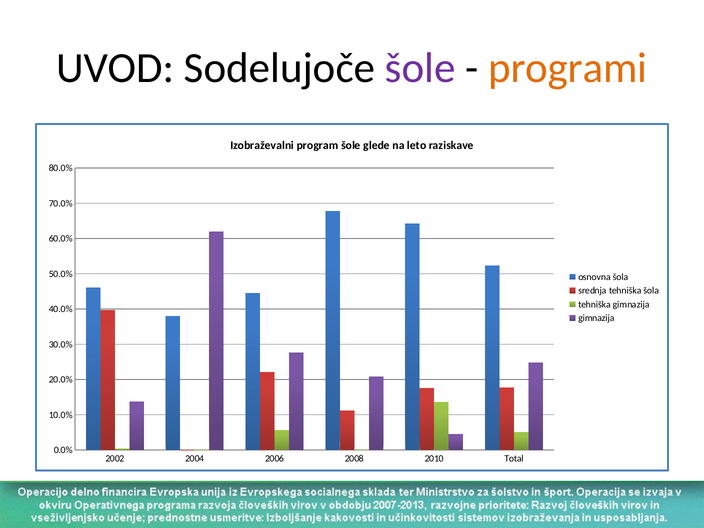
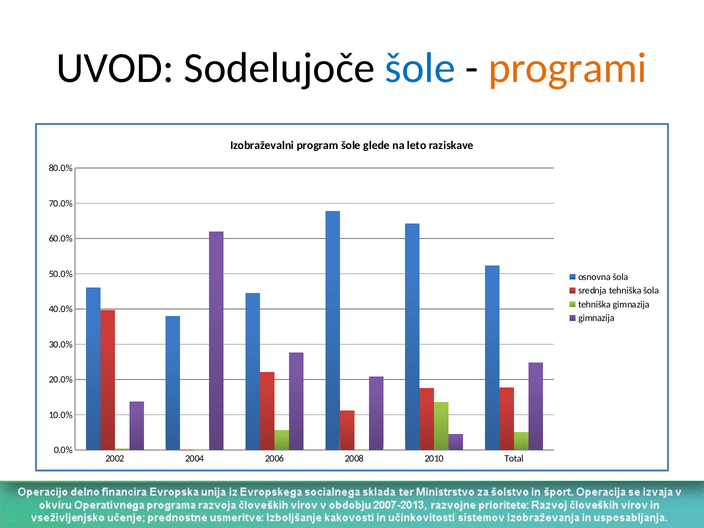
šole colour: purple -> blue (420, 68)
